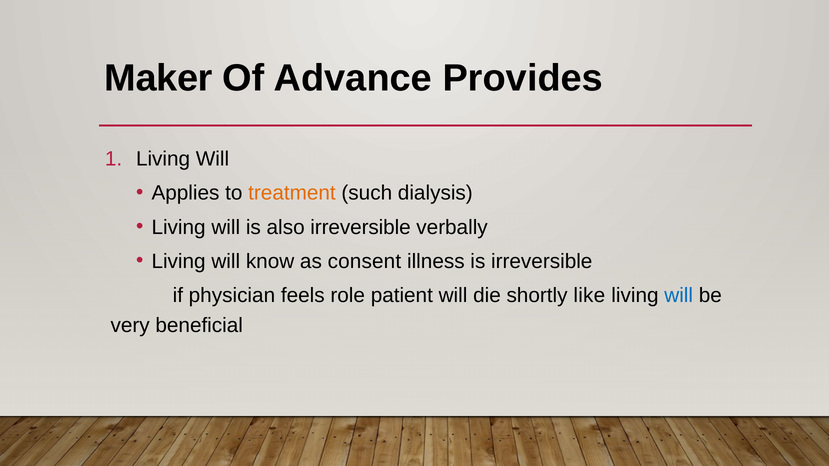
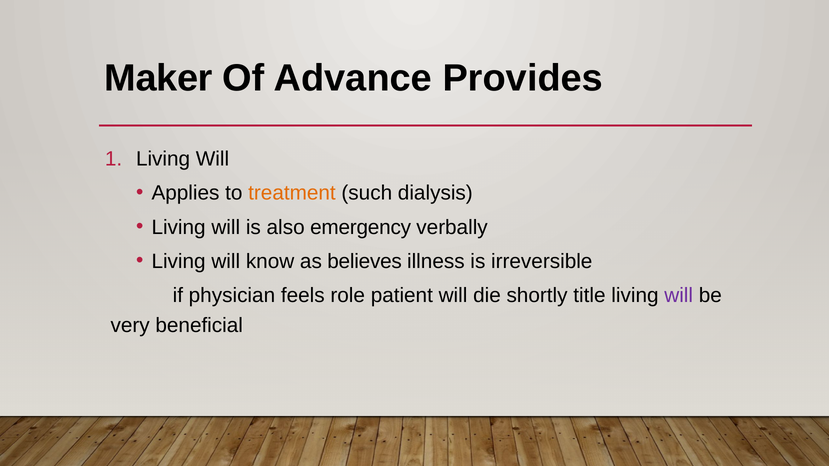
also irreversible: irreversible -> emergency (361, 227)
consent: consent -> believes (365, 261)
like: like -> title (589, 296)
will colour: blue -> purple (679, 296)
